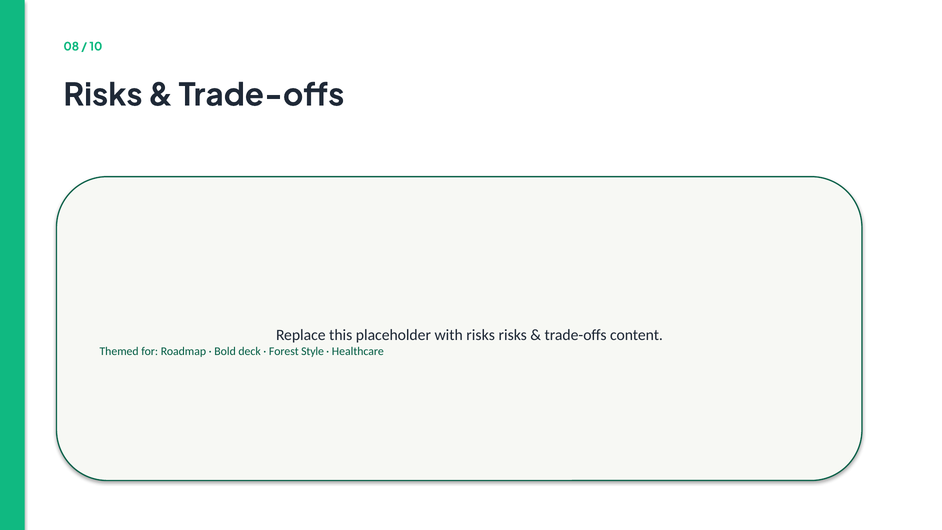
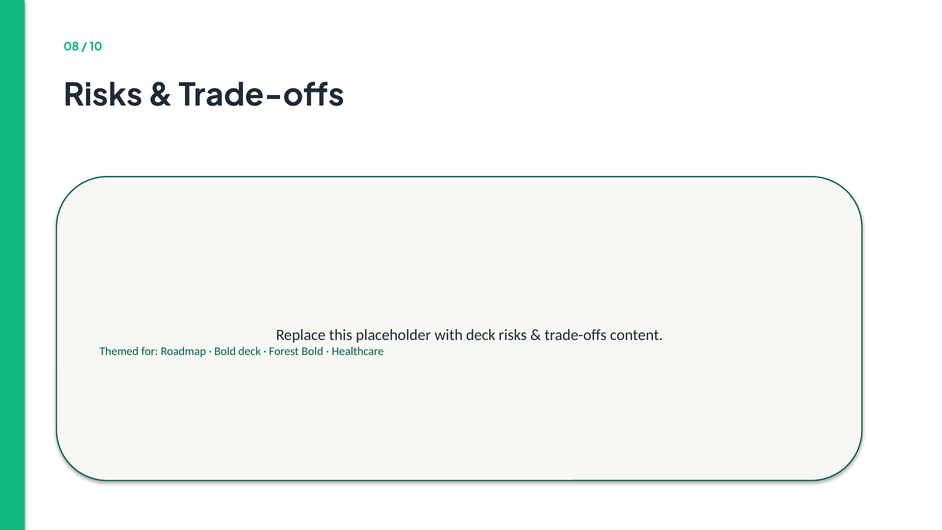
with risks: risks -> deck (481, 335)
Forest Style: Style -> Bold (312, 351)
